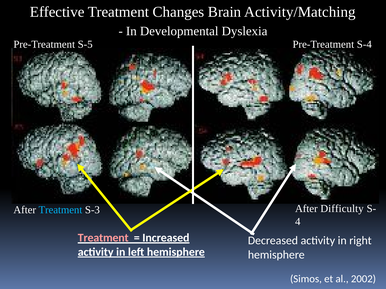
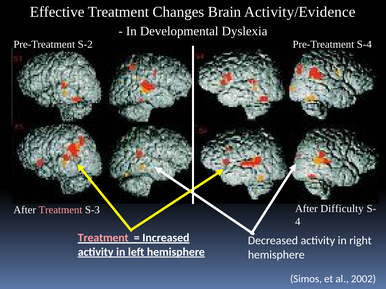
Activity/Matching: Activity/Matching -> Activity/Evidence (300, 12)
S-5: S-5 -> S-2 (85, 44)
Treatment colour: light blue -> pink (60, 210)
